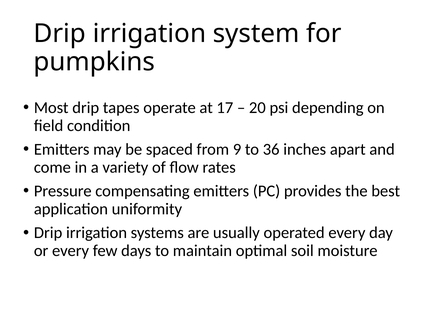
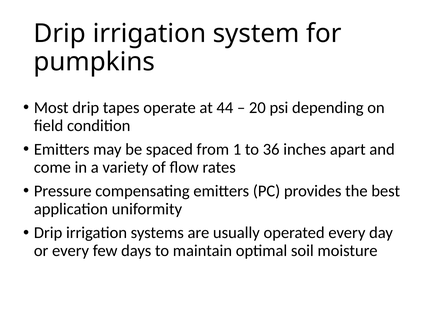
17: 17 -> 44 (225, 108)
9: 9 -> 1 (237, 149)
